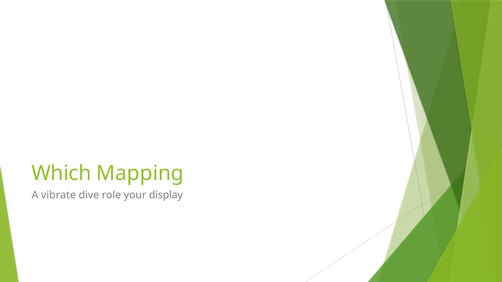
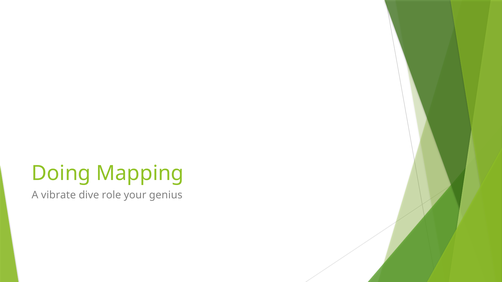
Which: Which -> Doing (61, 173)
display: display -> genius (166, 195)
